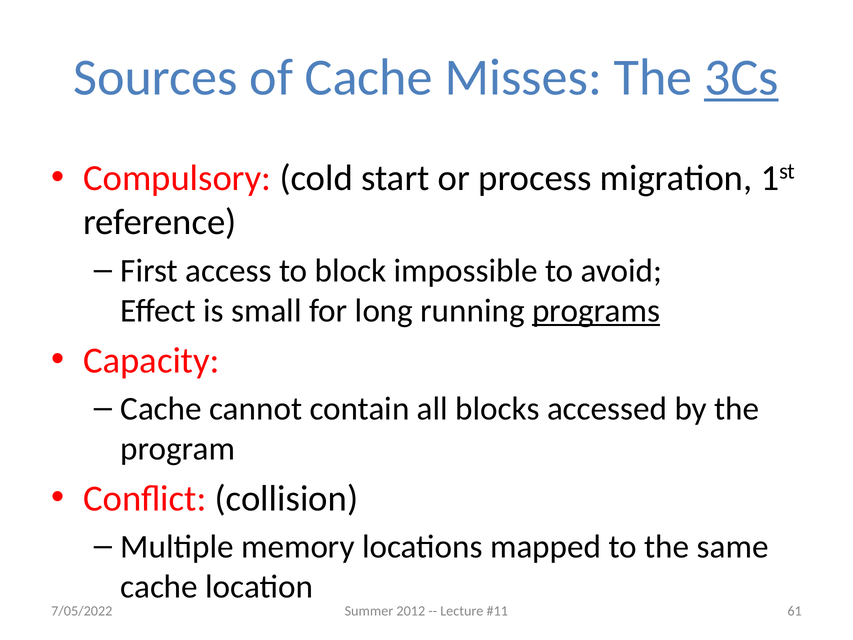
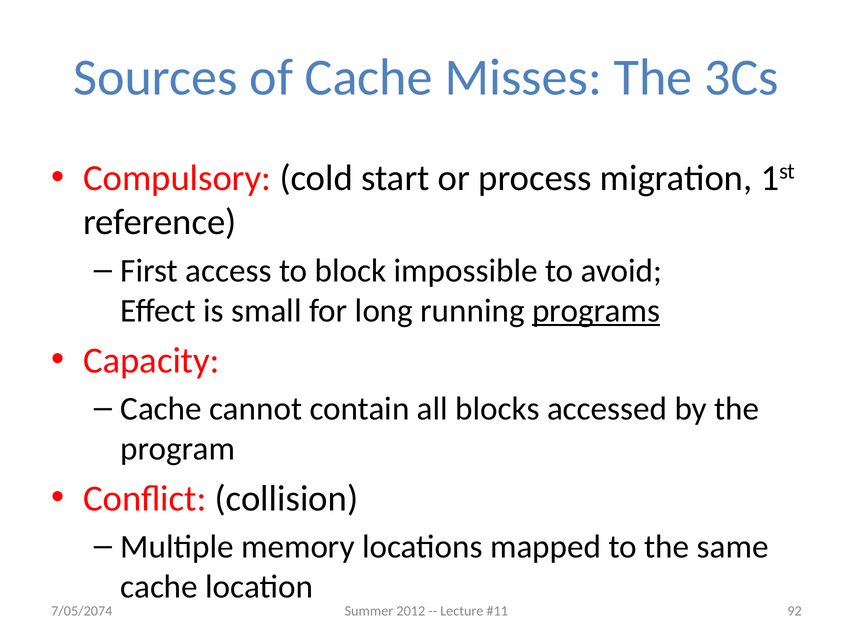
3Cs underline: present -> none (741, 78)
61: 61 -> 92 (795, 611)
7/05/2022: 7/05/2022 -> 7/05/2074 (82, 611)
